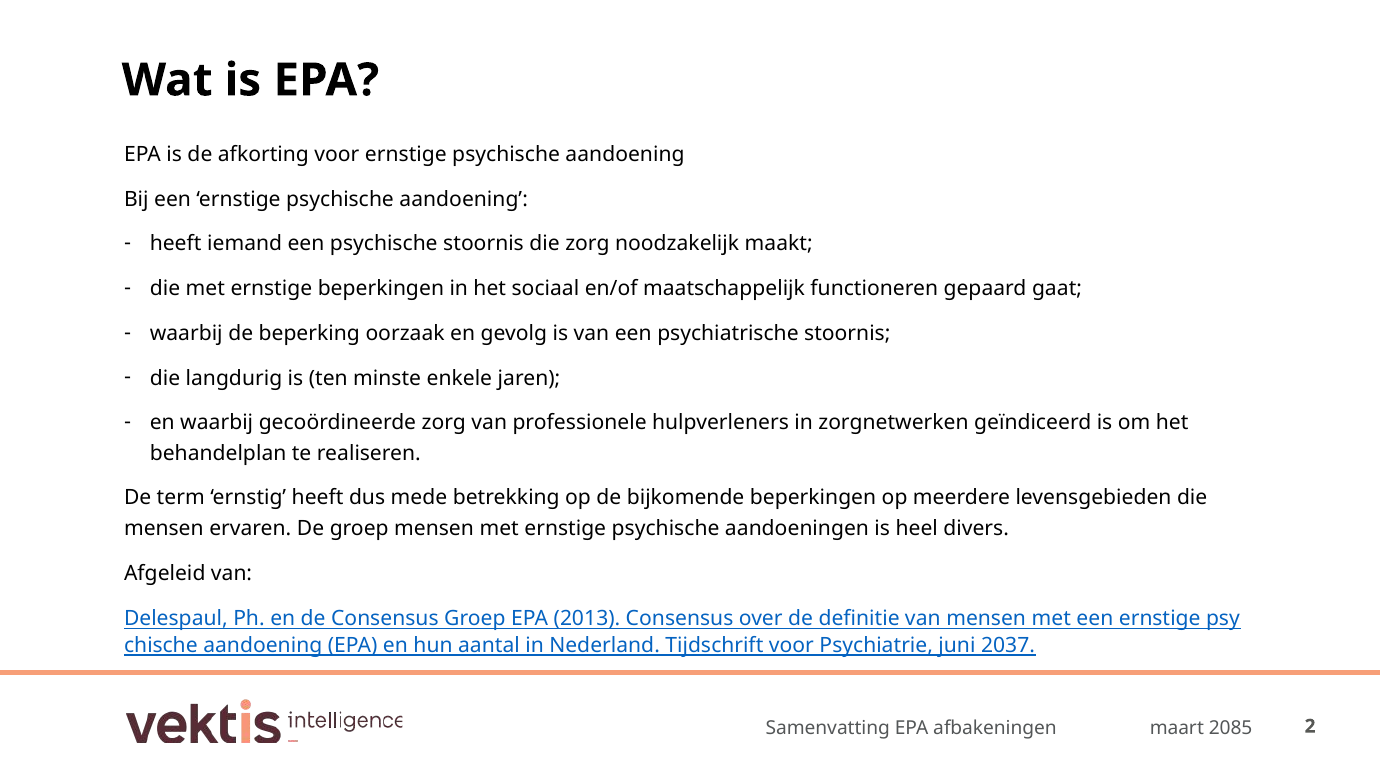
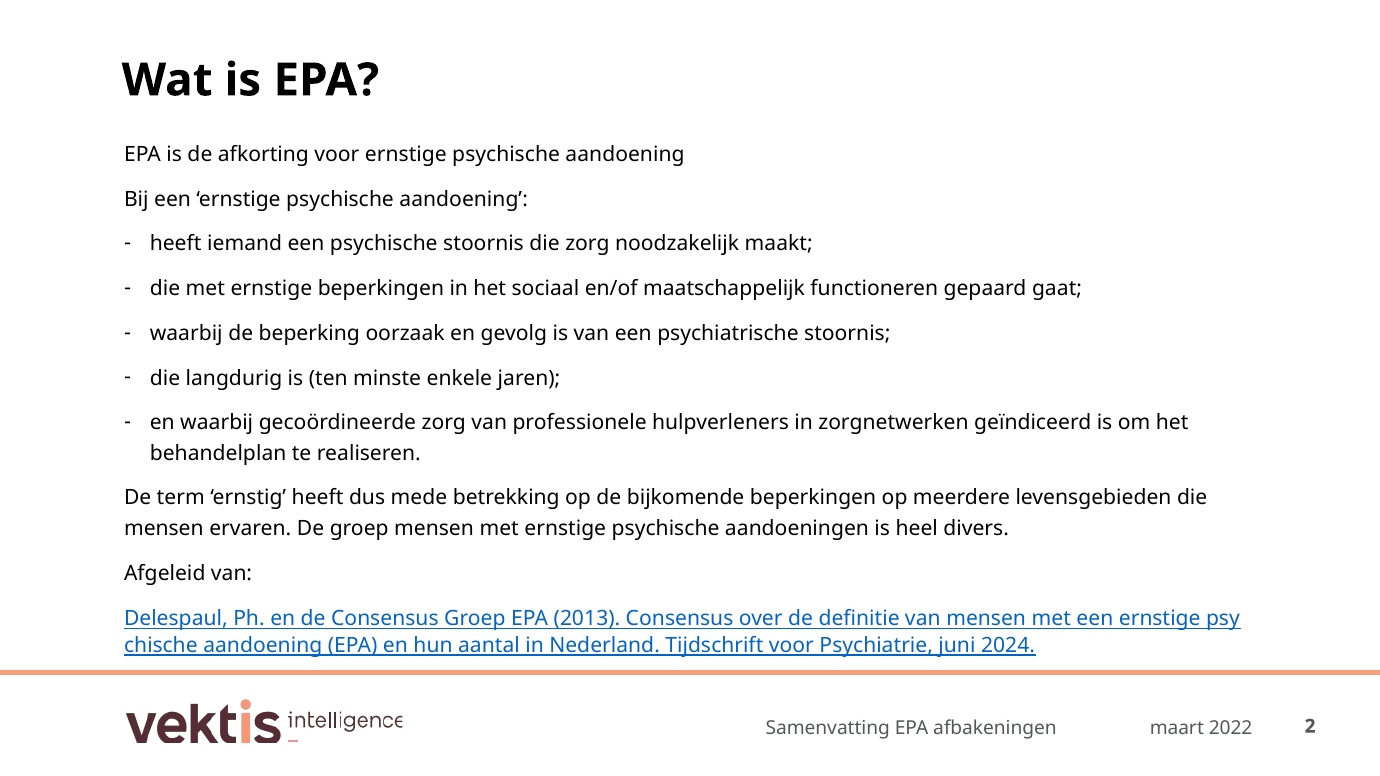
2037: 2037 -> 2024 (1008, 646)
2085: 2085 -> 2022 (1231, 728)
